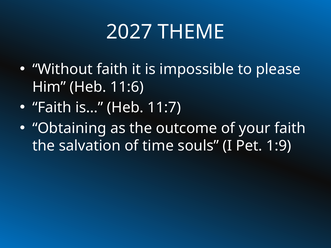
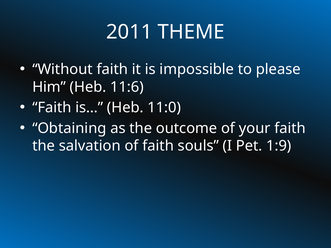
2027: 2027 -> 2011 (129, 32)
11:7: 11:7 -> 11:0 (164, 108)
of time: time -> faith (158, 146)
